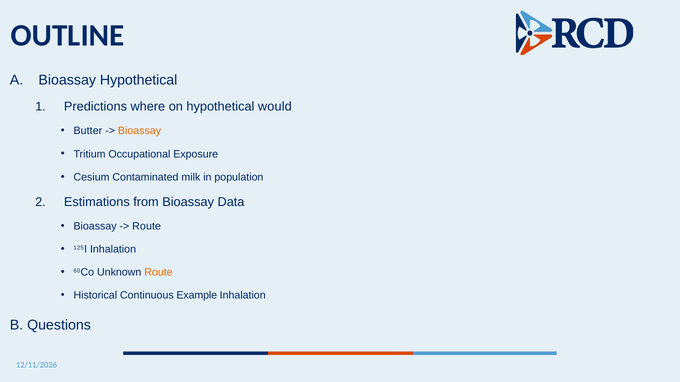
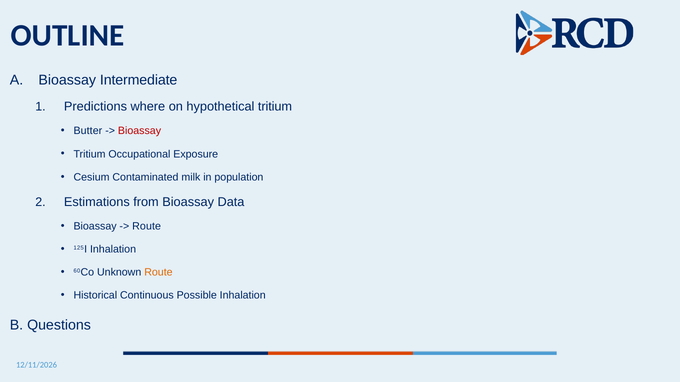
Bioassay Hypothetical: Hypothetical -> Intermediate (139, 80)
hypothetical would: would -> tritium (275, 107)
Bioassay colour: orange -> red (140, 131)
Example: Example -> Possible (197, 296)
